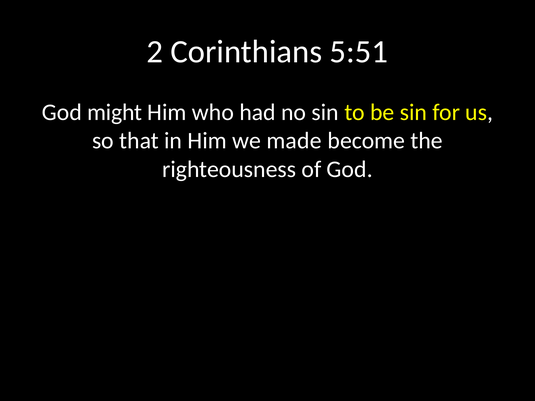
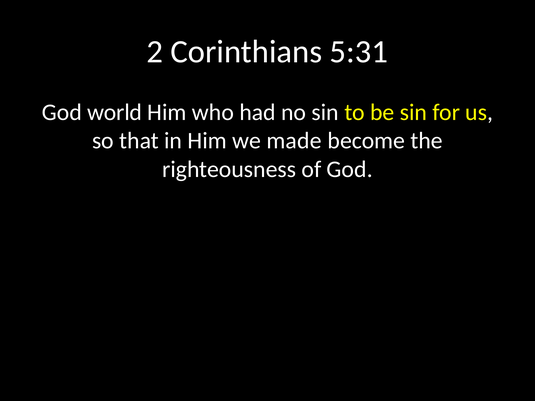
5:51: 5:51 -> 5:31 (359, 52)
might: might -> world (115, 112)
